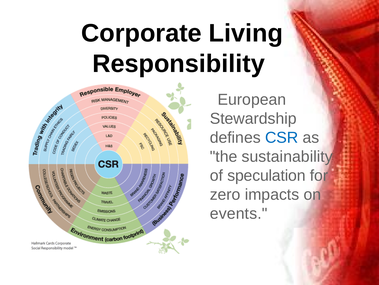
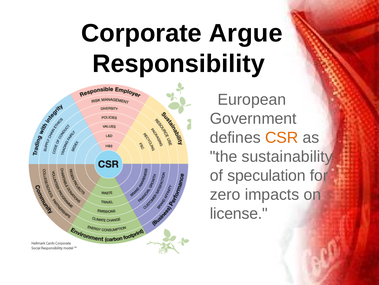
Living: Living -> Argue (246, 33)
Stewardship: Stewardship -> Government (253, 118)
CSR colour: blue -> orange (282, 137)
events: events -> license (239, 213)
